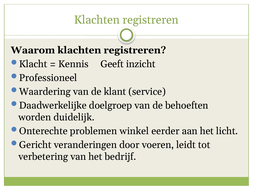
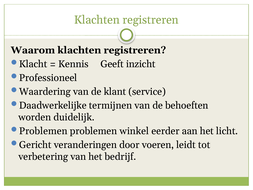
doelgroep: doelgroep -> termijnen (111, 105)
Onterechte: Onterechte -> Problemen (43, 131)
